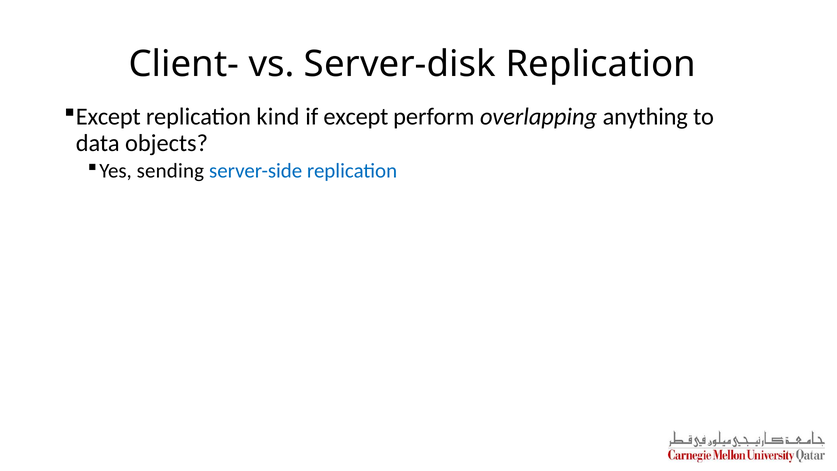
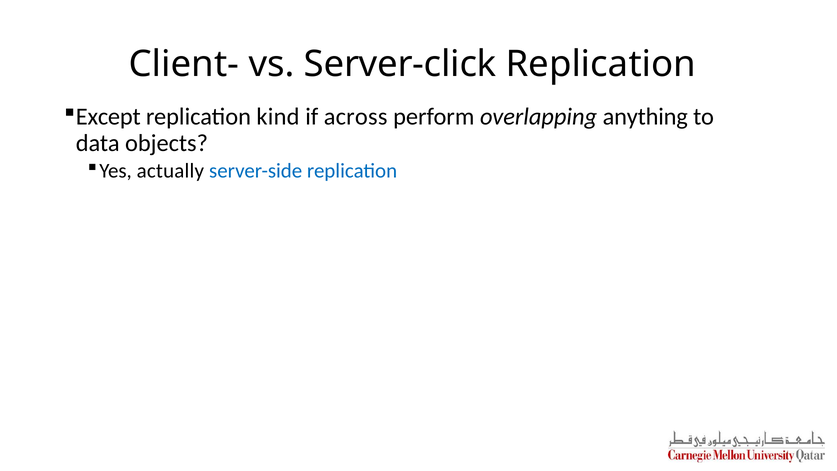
Server-disk: Server-disk -> Server-click (400, 64)
if except: except -> across (356, 117)
sending: sending -> actually (170, 171)
